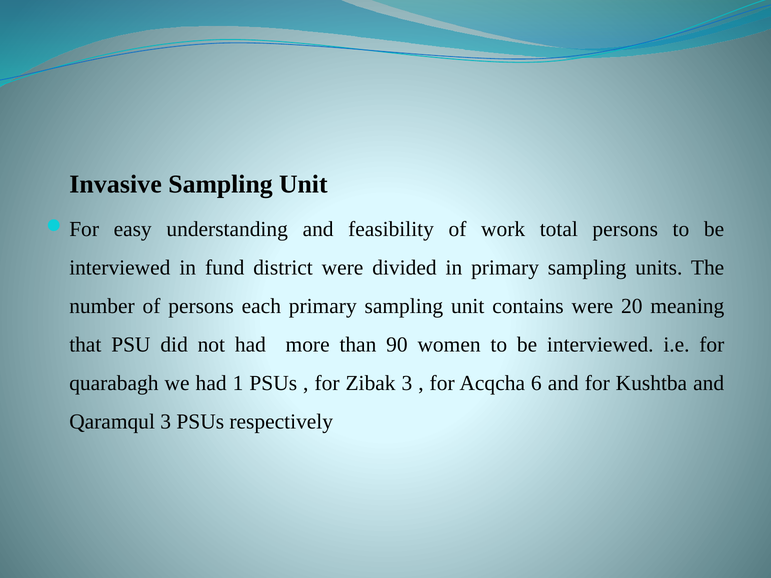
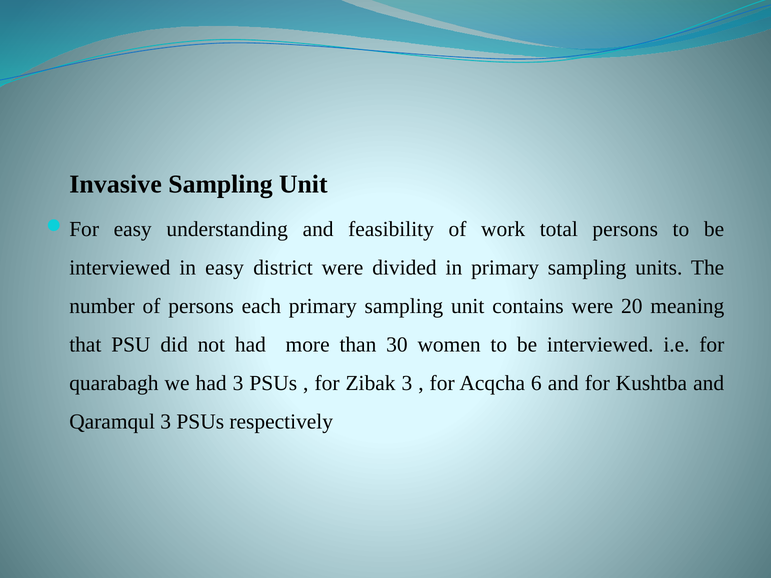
in fund: fund -> easy (225, 268)
90: 90 -> 30 (397, 345)
had 1: 1 -> 3 (238, 383)
